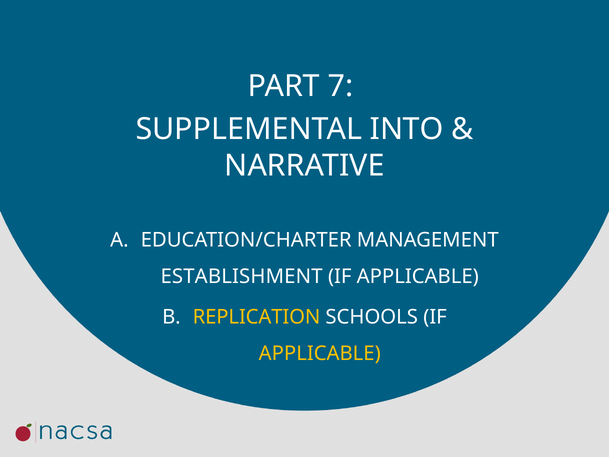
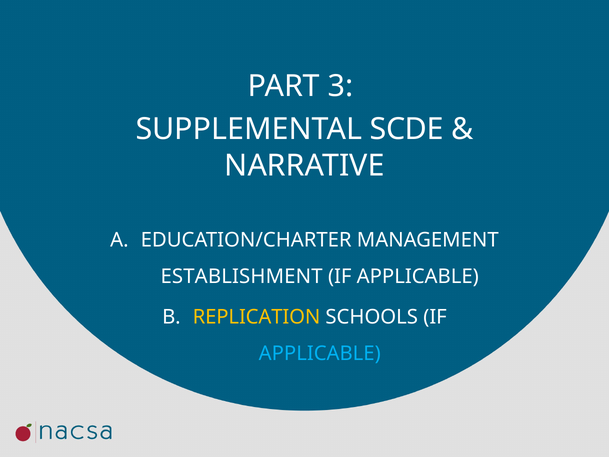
7: 7 -> 3 (341, 86)
INTO: INTO -> SCDE (407, 129)
APPLICABLE colour: yellow -> light blue (320, 354)
